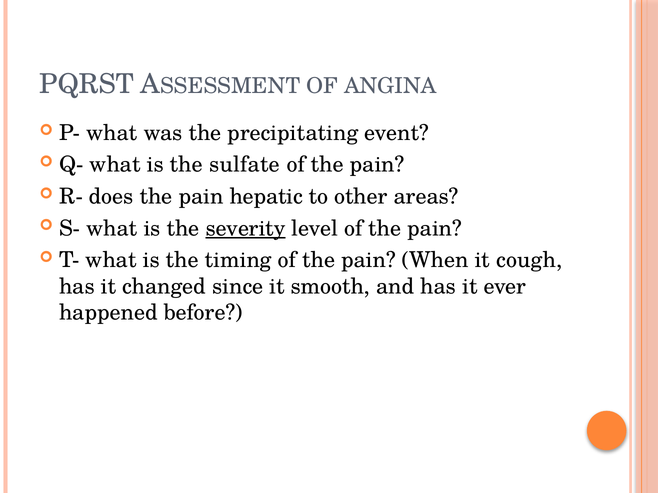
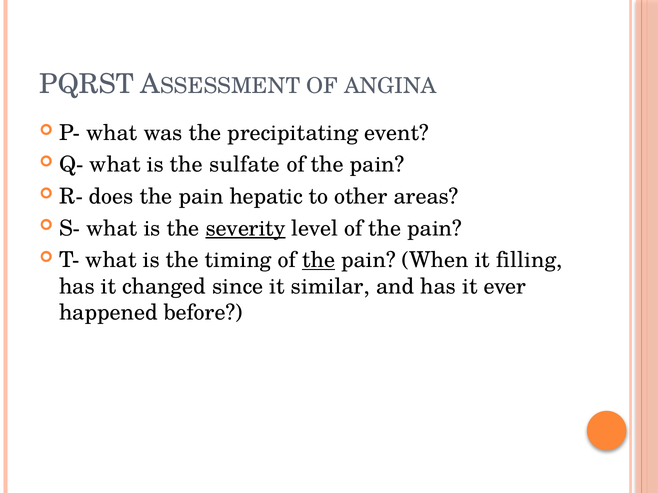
the underline: none -> present (319, 260)
cough: cough -> filling (529, 260)
smooth: smooth -> similar (330, 287)
